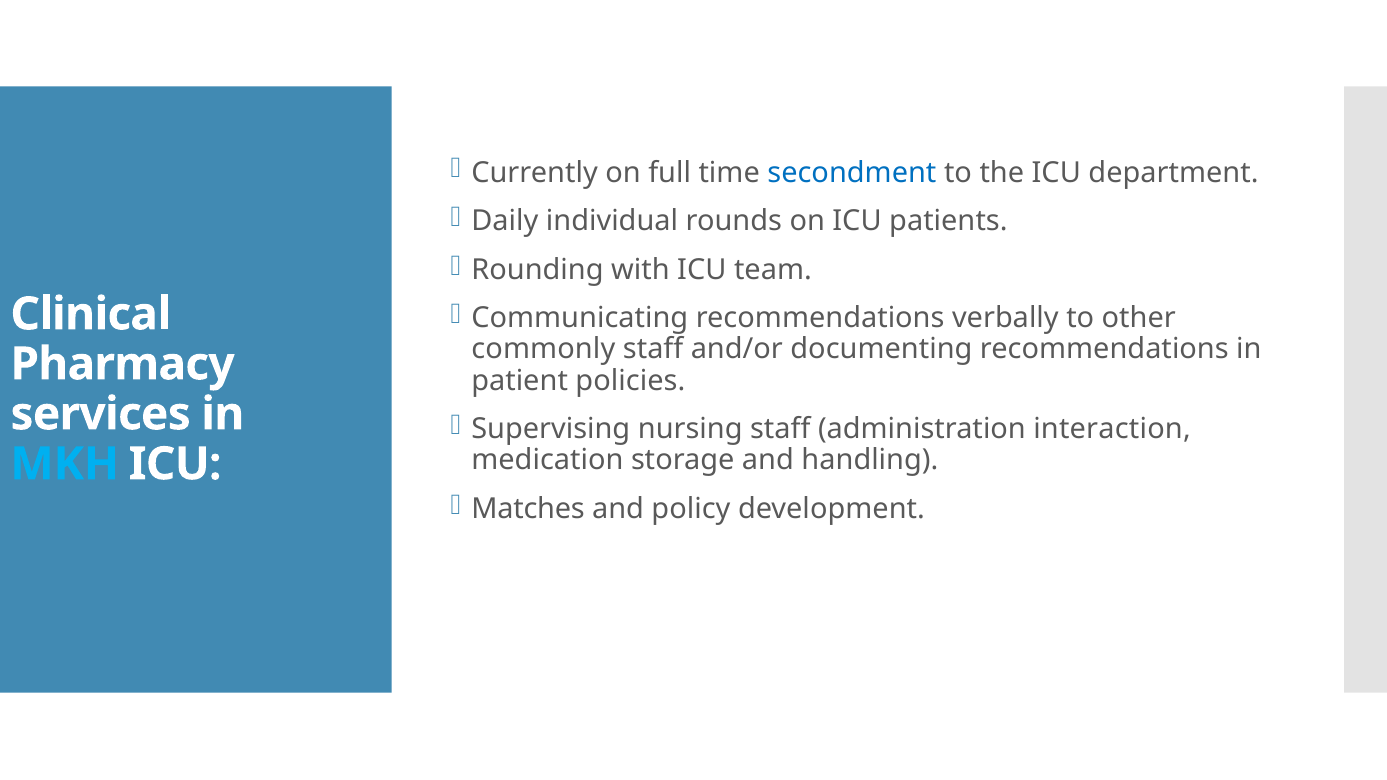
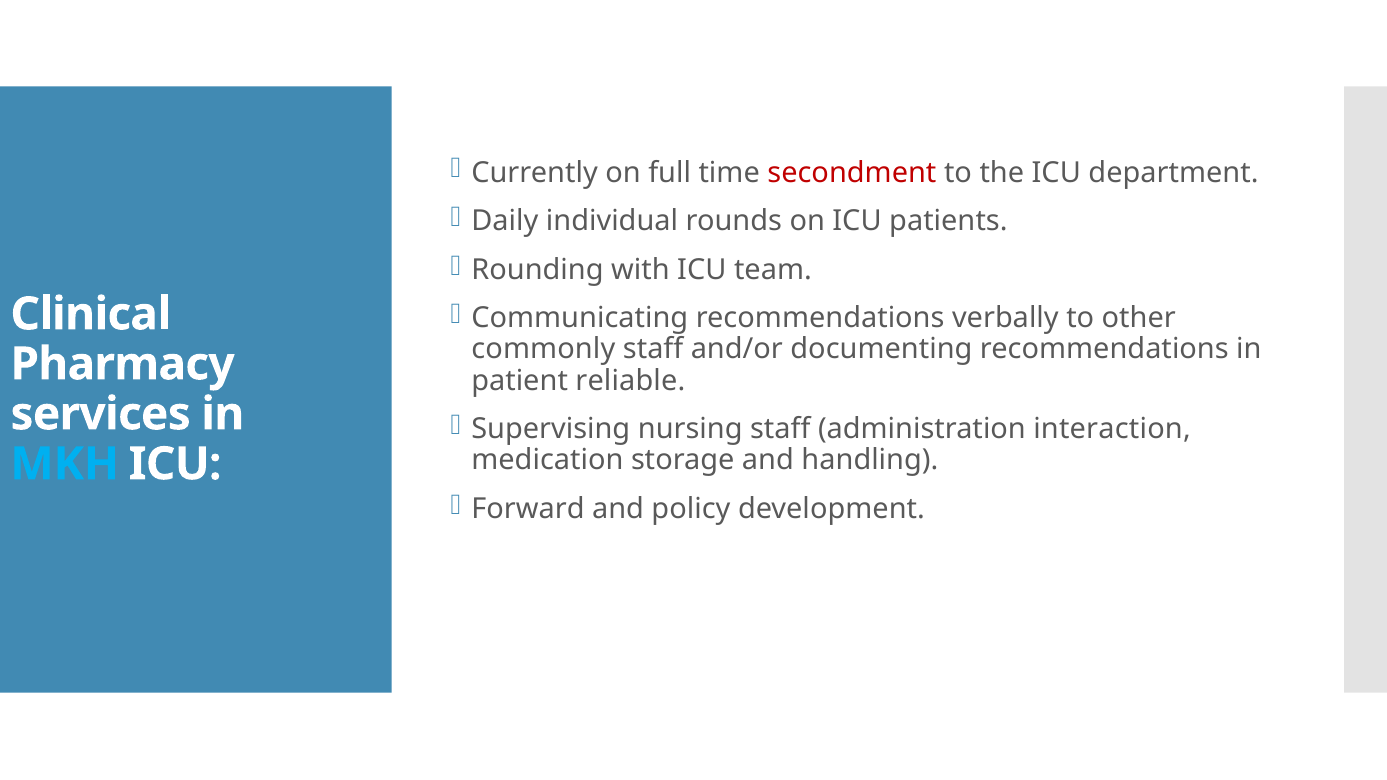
secondment colour: blue -> red (852, 173)
policies: policies -> reliable (630, 381)
Matches: Matches -> Forward (528, 509)
